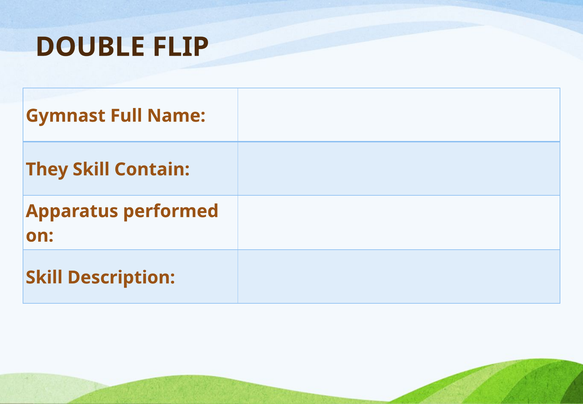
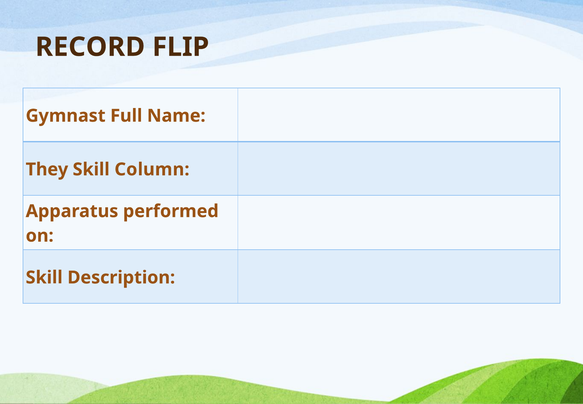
DOUBLE: DOUBLE -> RECORD (90, 47)
Contain: Contain -> Column (152, 169)
